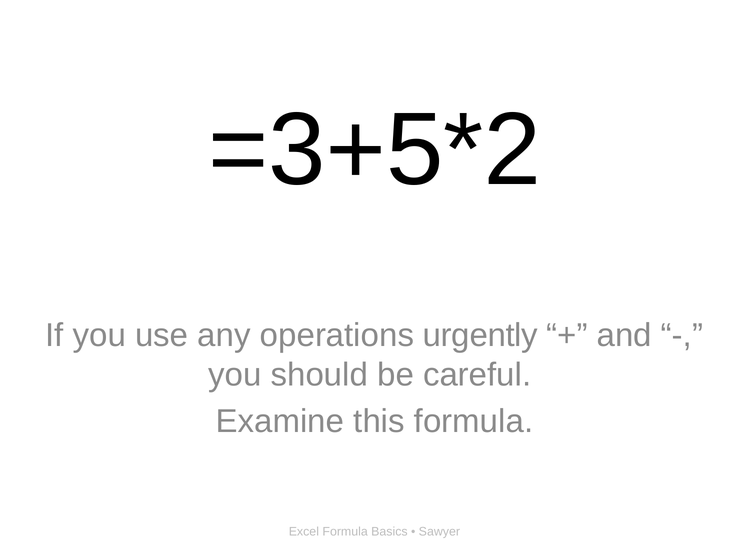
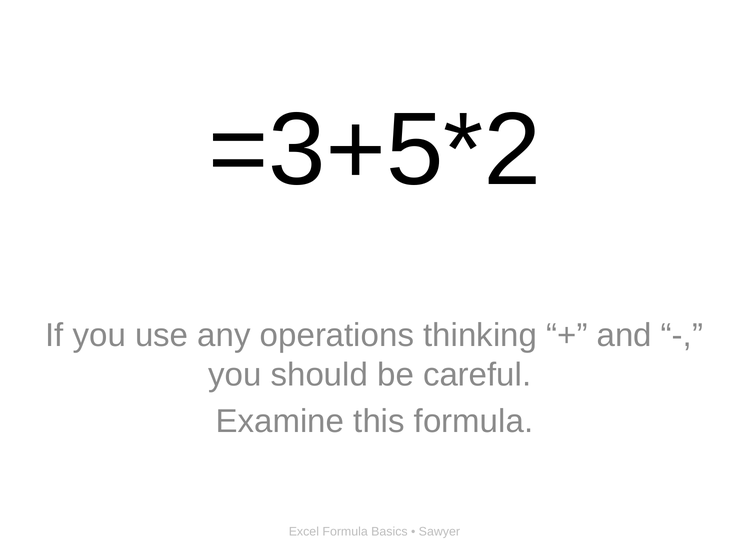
urgently: urgently -> thinking (480, 335)
